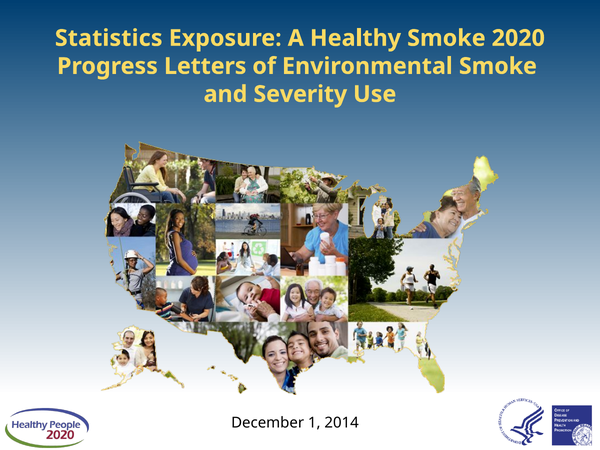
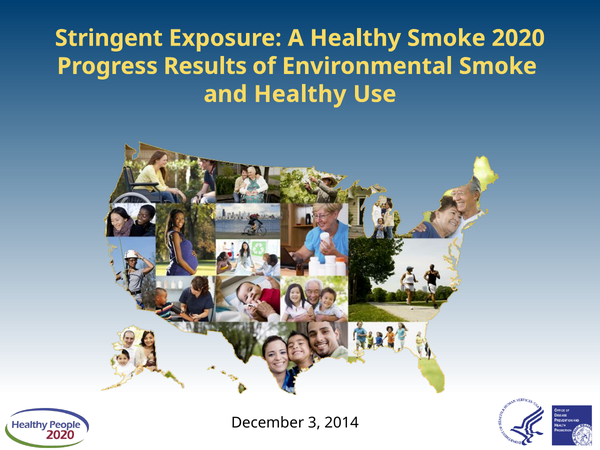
Statistics: Statistics -> Stringent (109, 38)
Letters: Letters -> Results (205, 66)
and Severity: Severity -> Healthy (300, 94)
1: 1 -> 3 (314, 423)
